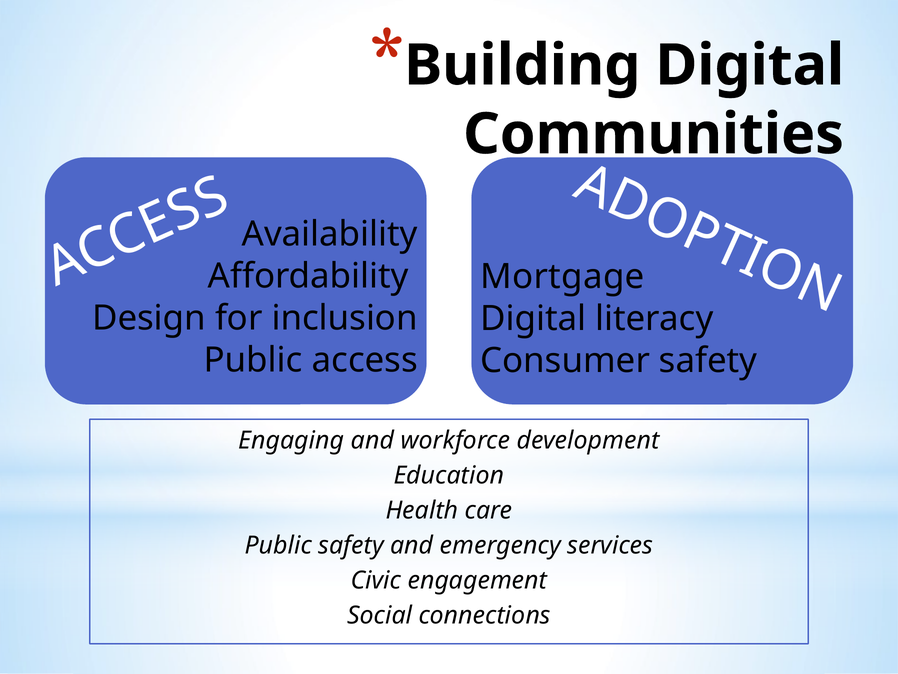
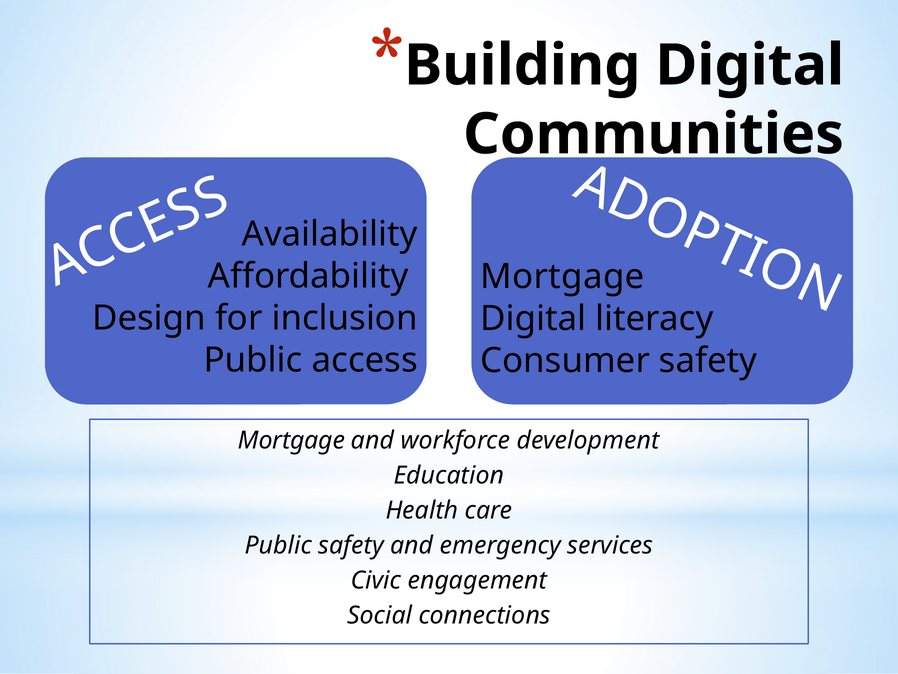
Engaging: Engaging -> Mortgage (291, 440)
